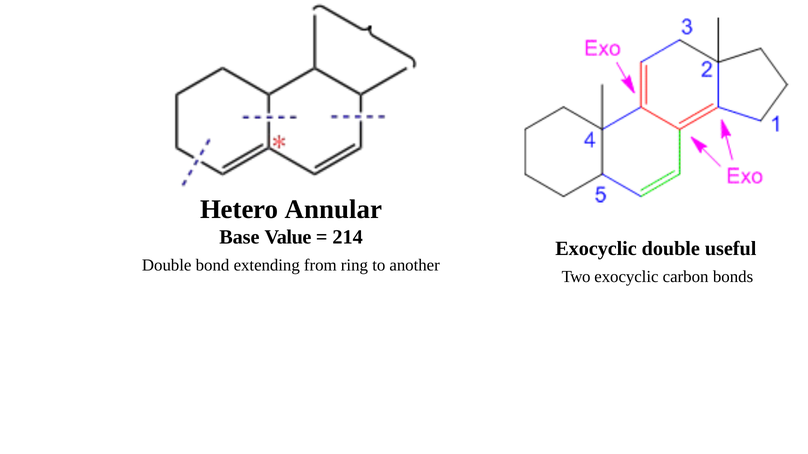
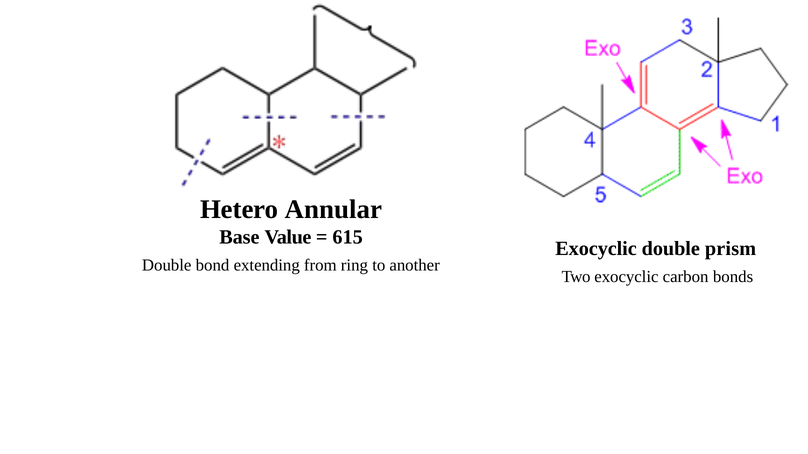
214: 214 -> 615 (348, 237)
useful: useful -> prism (731, 249)
